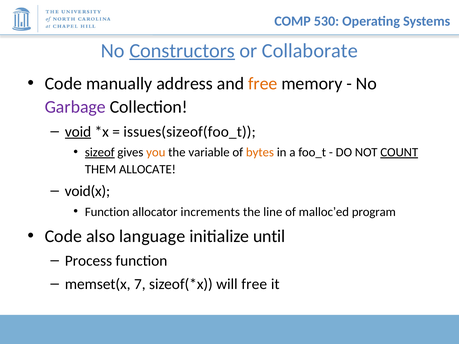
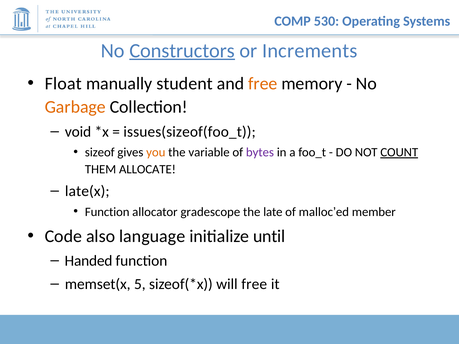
Collaborate: Collaborate -> Increments (310, 51)
Code: Code -> Float (63, 84)
address: address -> student (185, 84)
Garbage colour: purple -> orange (75, 107)
void underline: present -> none (78, 132)
sizeof underline: present -> none (100, 152)
bytes colour: orange -> purple (260, 152)
void(x: void(x -> late(x (87, 191)
increments: increments -> gradescope (210, 212)
line: line -> late (273, 212)
program: program -> member (374, 212)
Process: Process -> Handed (89, 261)
7: 7 -> 5 (140, 284)
